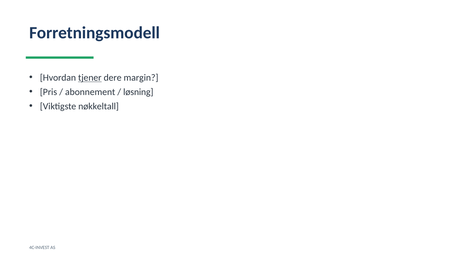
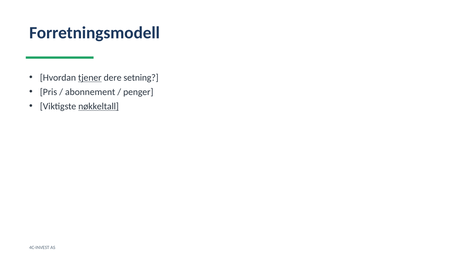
margin: margin -> setning (141, 78)
løsning: løsning -> penger (138, 92)
nøkkeltall underline: none -> present (99, 106)
